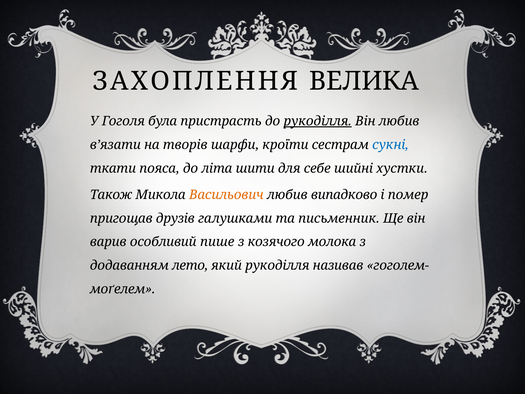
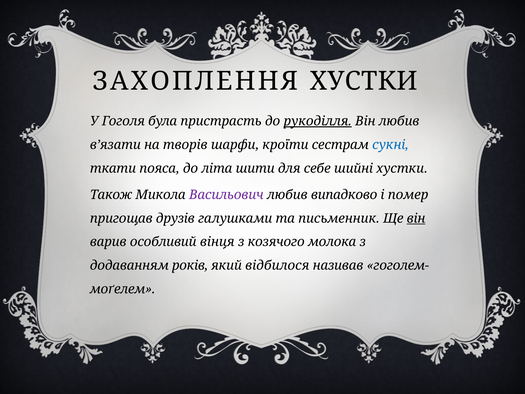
ЗАХОПЛЕННЯ ВЕЛИКА: ВЕЛИКА -> ХУСТКИ (364, 81)
Васильович colour: orange -> purple (226, 195)
він underline: none -> present (416, 218)
пише: пише -> вінця (217, 242)
лето: лето -> років (190, 265)
який рукоділля: рукоділля -> відбилося (277, 265)
